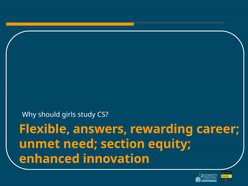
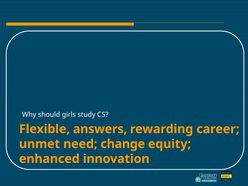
section: section -> change (123, 144)
